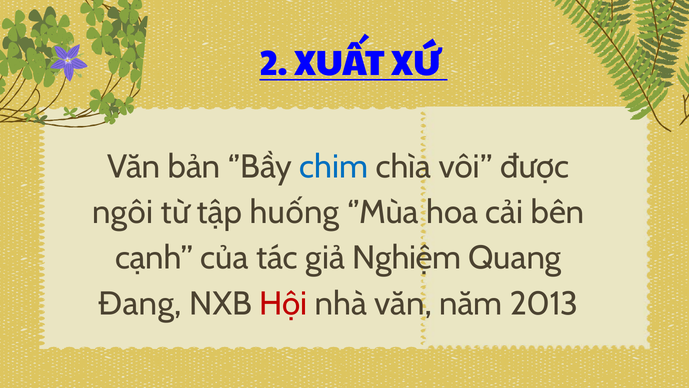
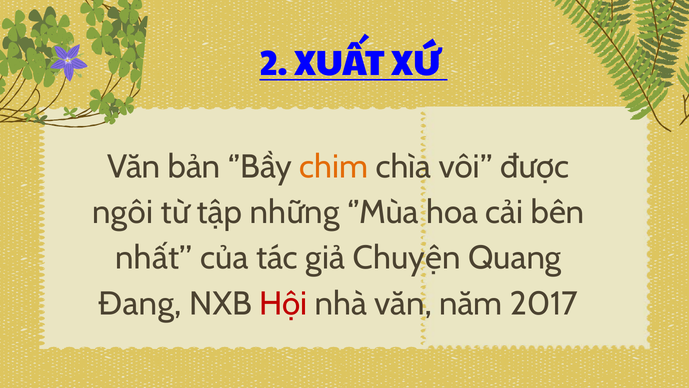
chim colour: blue -> orange (334, 167)
huống: huống -> những (295, 212)
cạnh: cạnh -> nhất (154, 258)
Nghiệm: Nghiệm -> Chuyện (407, 258)
2013: 2013 -> 2017 (544, 303)
